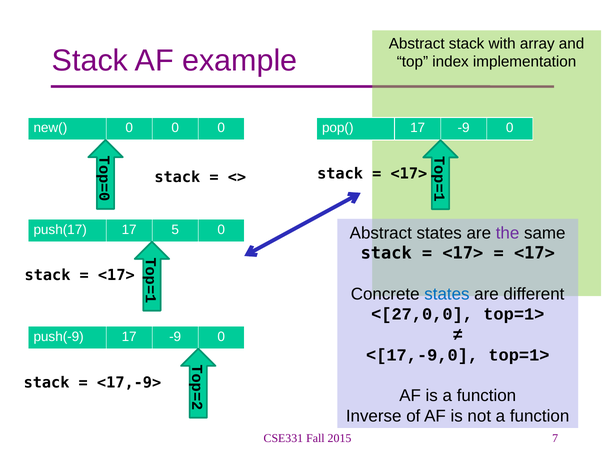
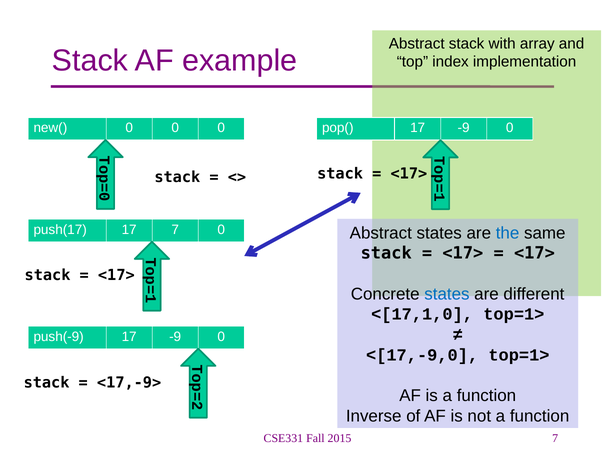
17 5: 5 -> 7 (175, 229)
the colour: purple -> blue (508, 233)
<[27,0,0: <[27,0,0 -> <[17,1,0 (422, 314)
